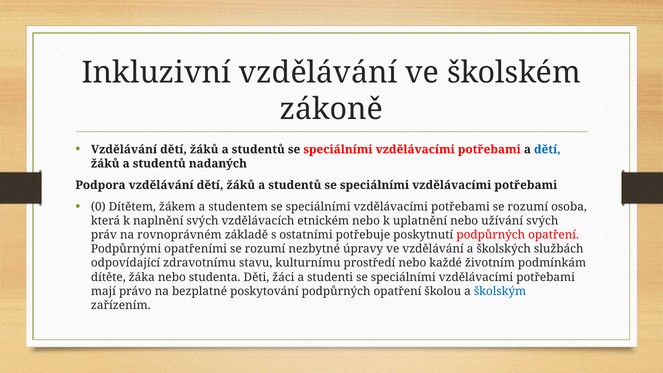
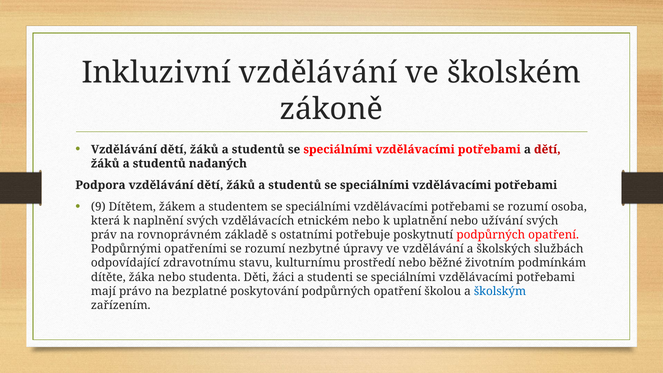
dětí colour: blue -> red (547, 149)
0: 0 -> 9 (98, 207)
každé: každé -> běžné (446, 263)
